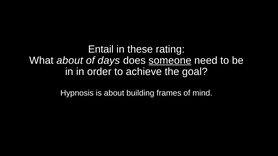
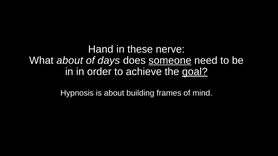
Entail: Entail -> Hand (101, 49)
rating: rating -> nerve (170, 49)
goal underline: none -> present (195, 72)
